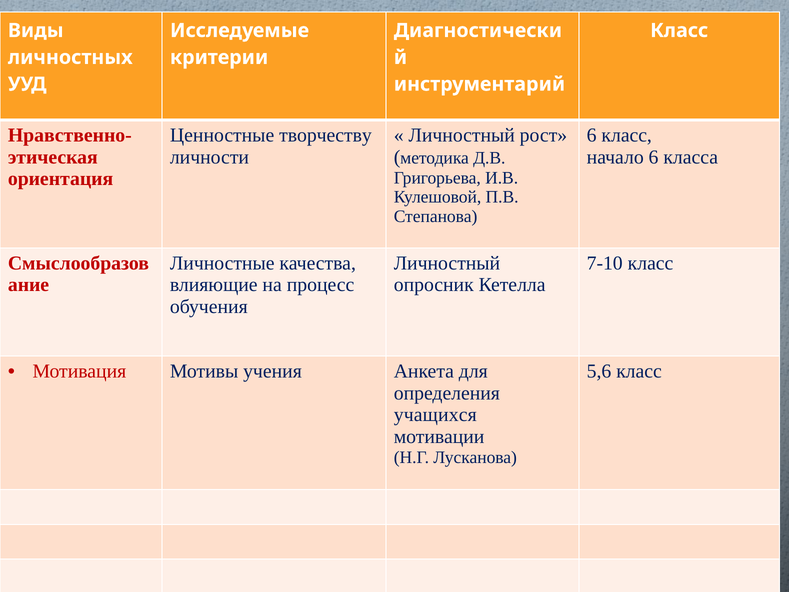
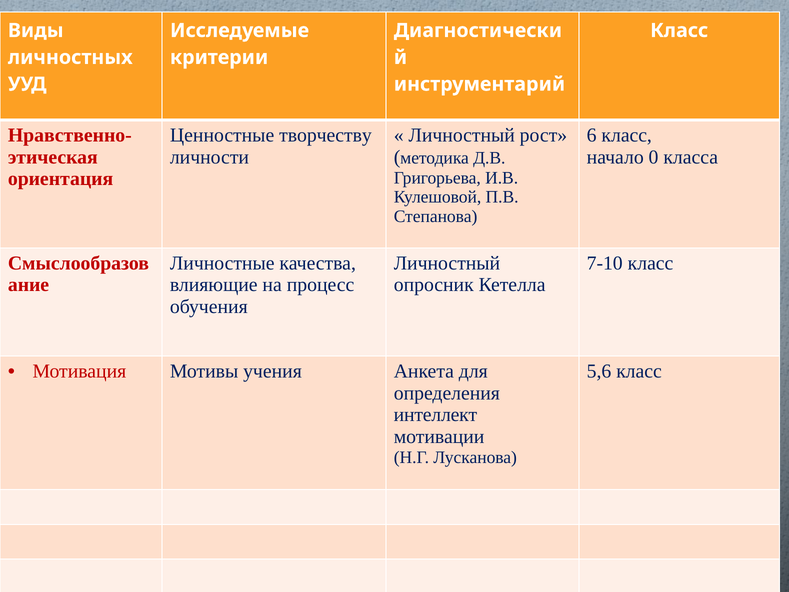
начало 6: 6 -> 0 (654, 157)
учащихся: учащихся -> интеллект (435, 415)
